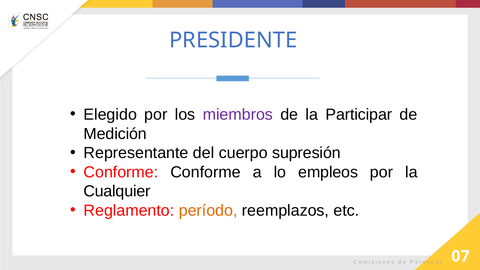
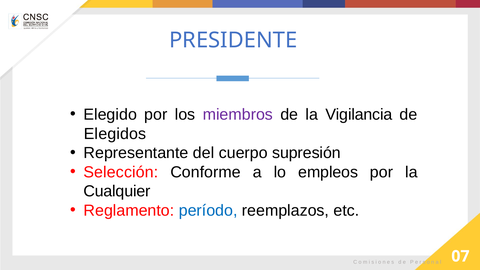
Participar: Participar -> Vigilancia (359, 115)
Medición: Medición -> Elegidos (115, 134)
Conforme: Conforme -> Selección (121, 172)
período colour: orange -> blue (208, 211)
